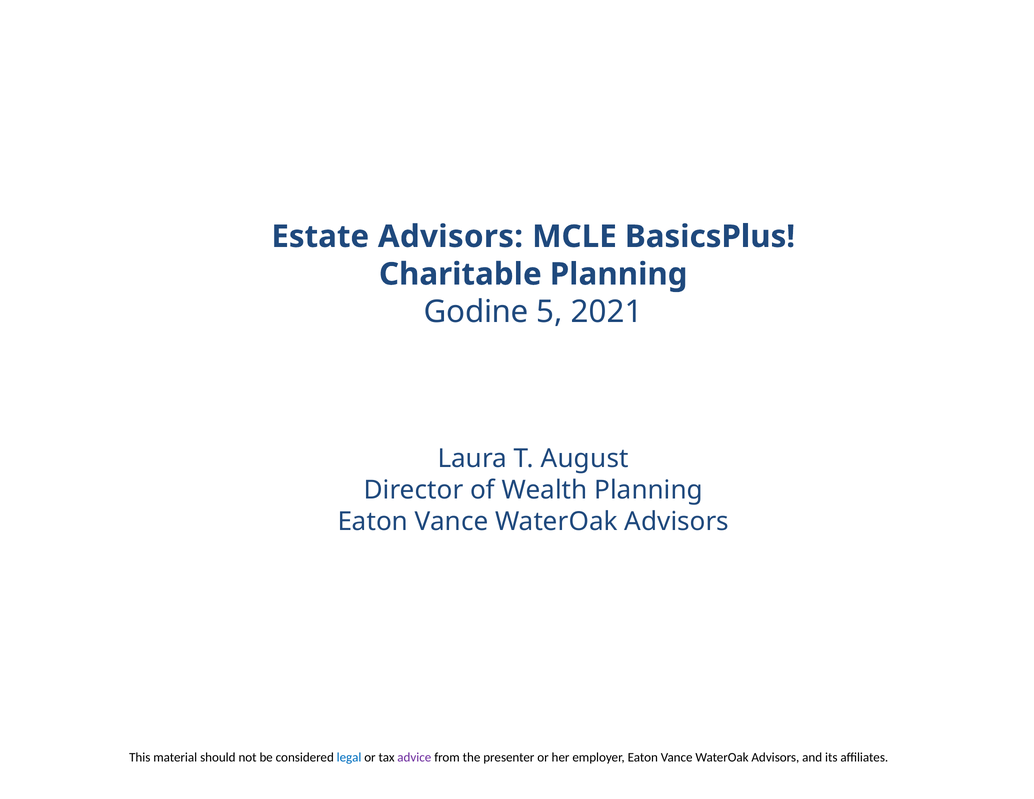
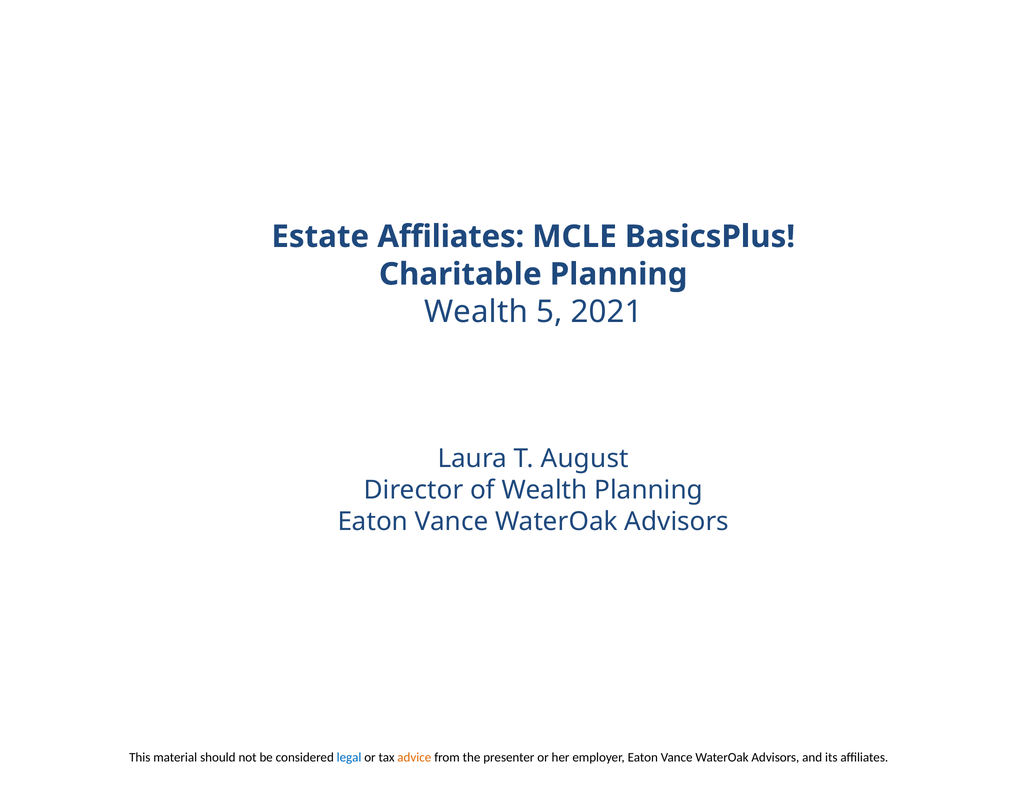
Estate Advisors: Advisors -> Affiliates (451, 237)
Godine: Godine -> Wealth (476, 312)
advice colour: purple -> orange (414, 757)
